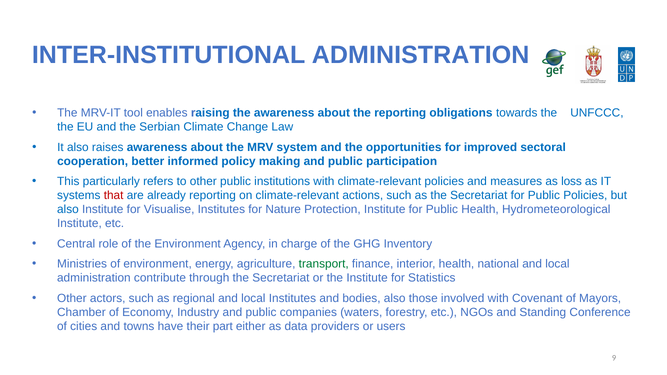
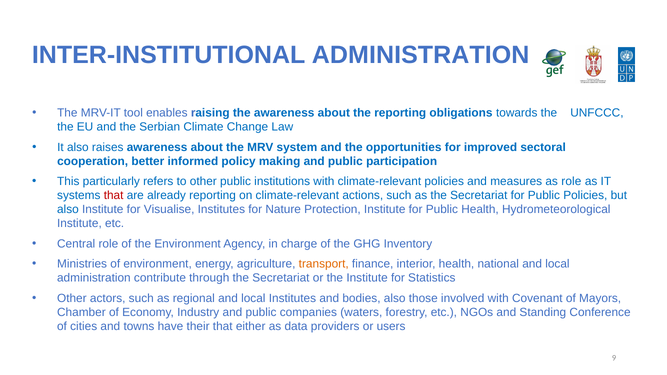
as loss: loss -> role (571, 182)
transport colour: green -> orange (324, 264)
their part: part -> that (223, 326)
